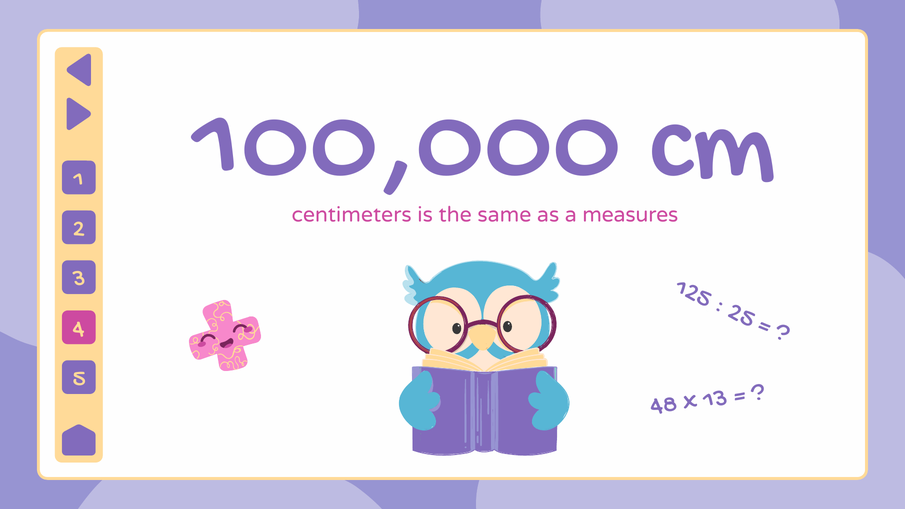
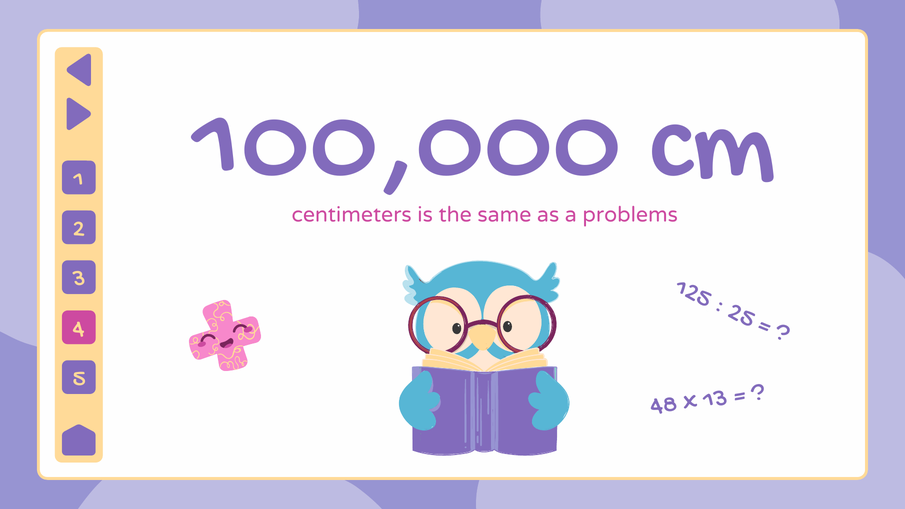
measures: measures -> problems (630, 215)
